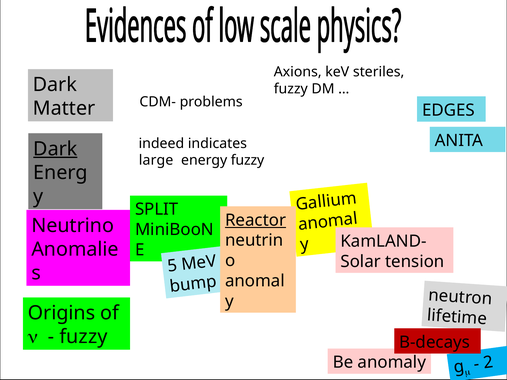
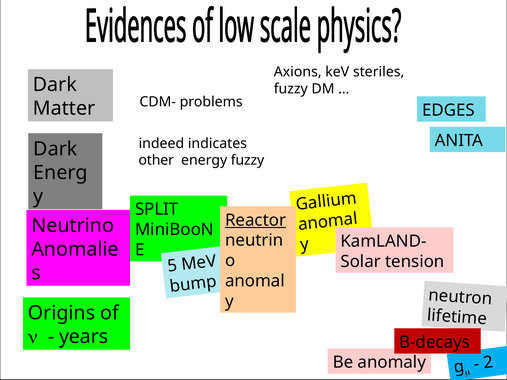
Dark underline: present -> none (55, 149)
large: large -> other (156, 160)
fuzzy: fuzzy -> years (84, 337)
